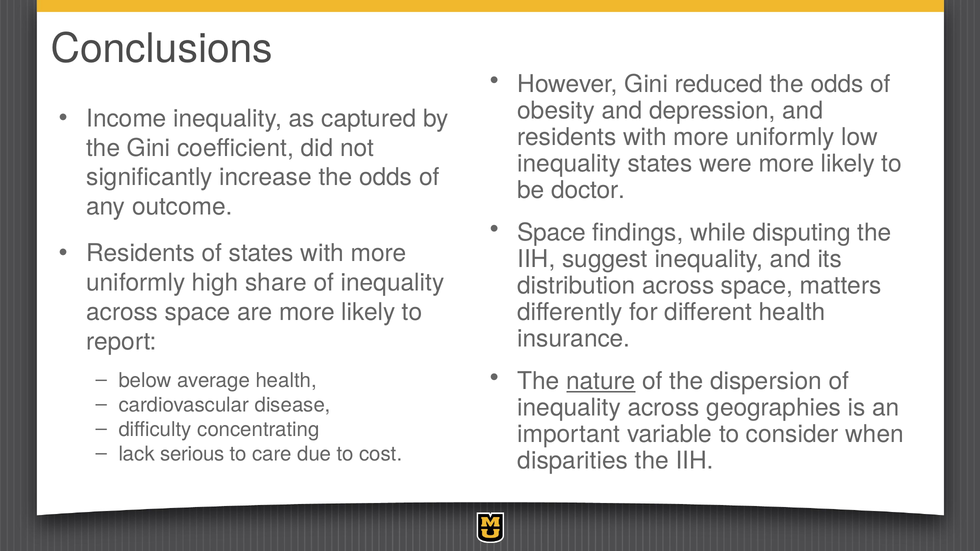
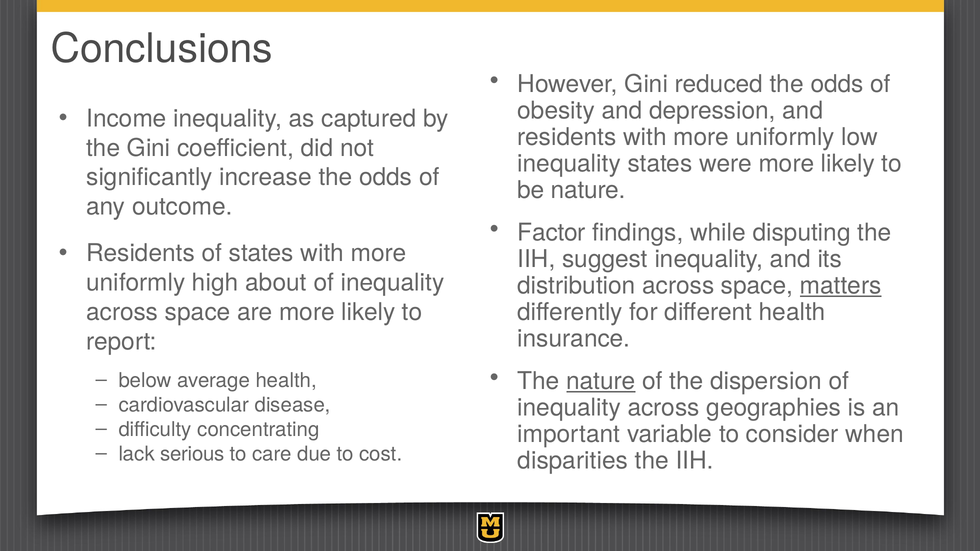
be doctor: doctor -> nature (588, 190)
Space: Space -> Factor (552, 233)
share: share -> about (276, 283)
matters underline: none -> present (841, 286)
